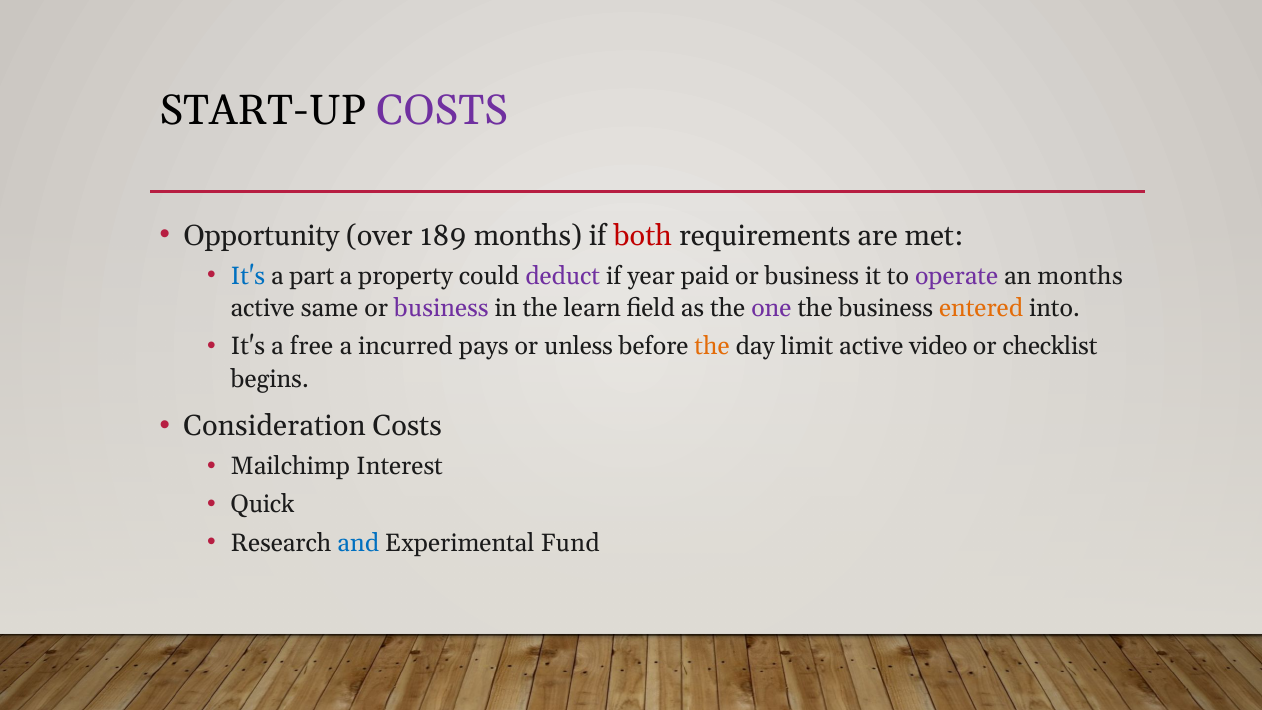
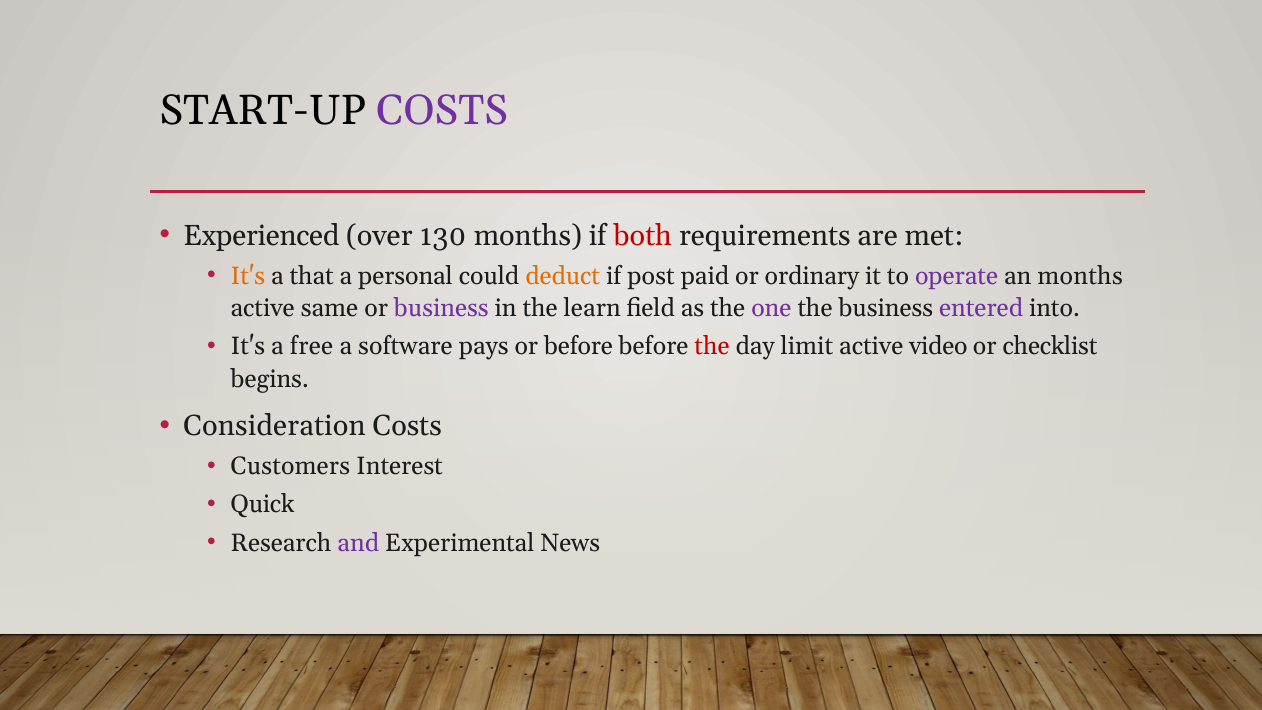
Opportunity: Opportunity -> Experienced (261, 236)
189: 189 -> 130 (443, 236)
It's colour: blue -> orange (248, 276)
part: part -> that (312, 276)
property: property -> personal (406, 276)
deduct colour: purple -> orange (563, 276)
year: year -> post (651, 276)
paid or business: business -> ordinary (812, 276)
entered colour: orange -> purple (981, 308)
incurred: incurred -> software (405, 346)
or unless: unless -> before (579, 346)
the colour: orange -> red (712, 346)
Mailchimp: Mailchimp -> Customers (290, 466)
and colour: blue -> purple (358, 543)
Fund: Fund -> News (570, 543)
